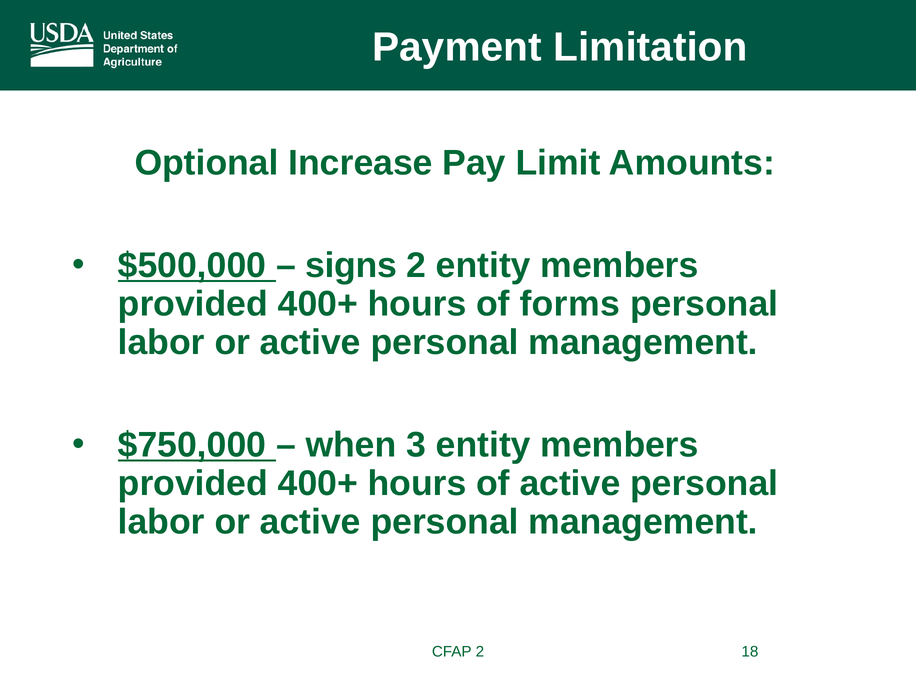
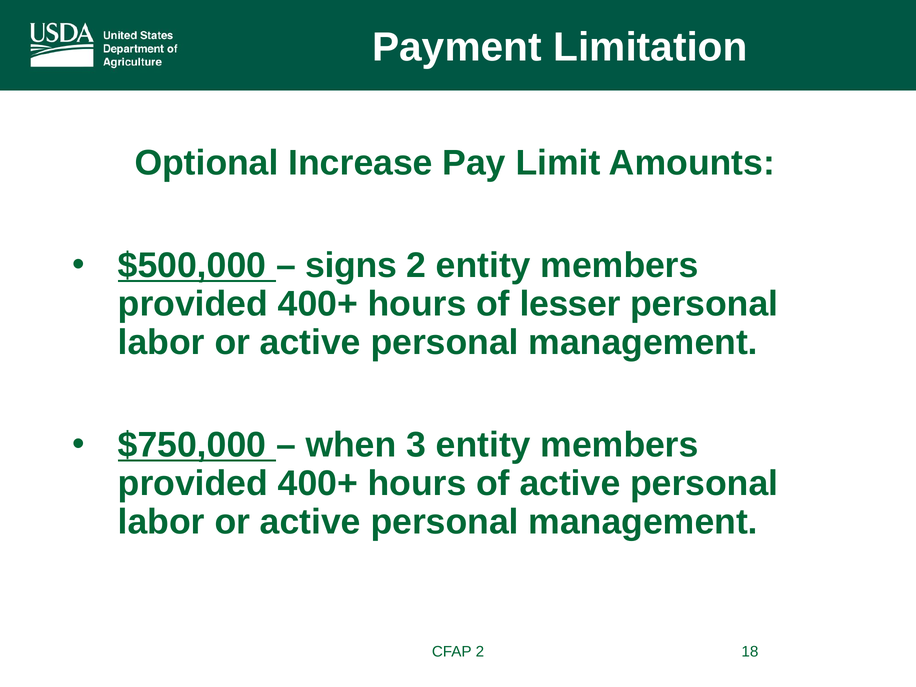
forms: forms -> lesser (570, 304)
